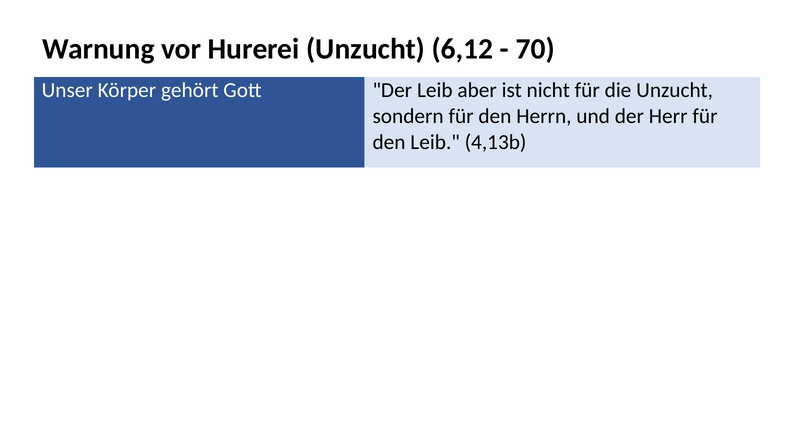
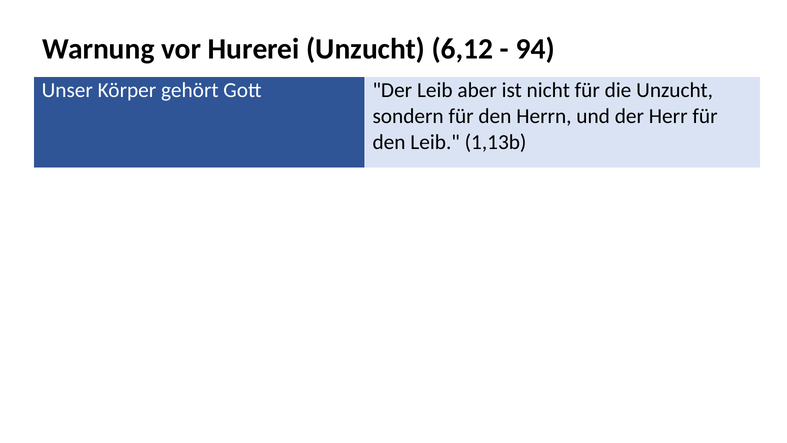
70: 70 -> 94 (535, 49)
4,13b: 4,13b -> 1,13b (496, 142)
